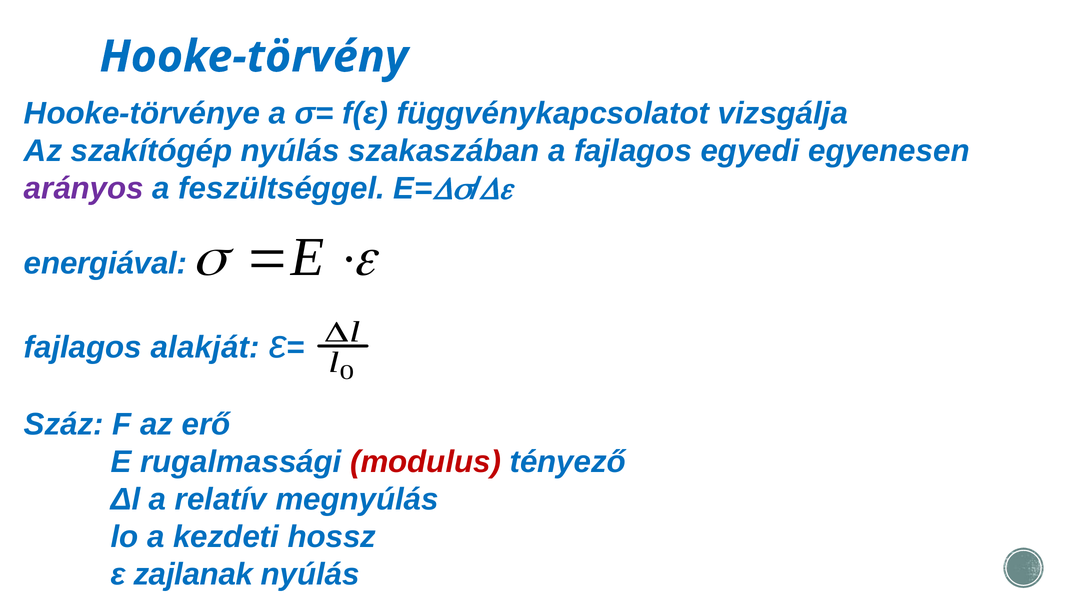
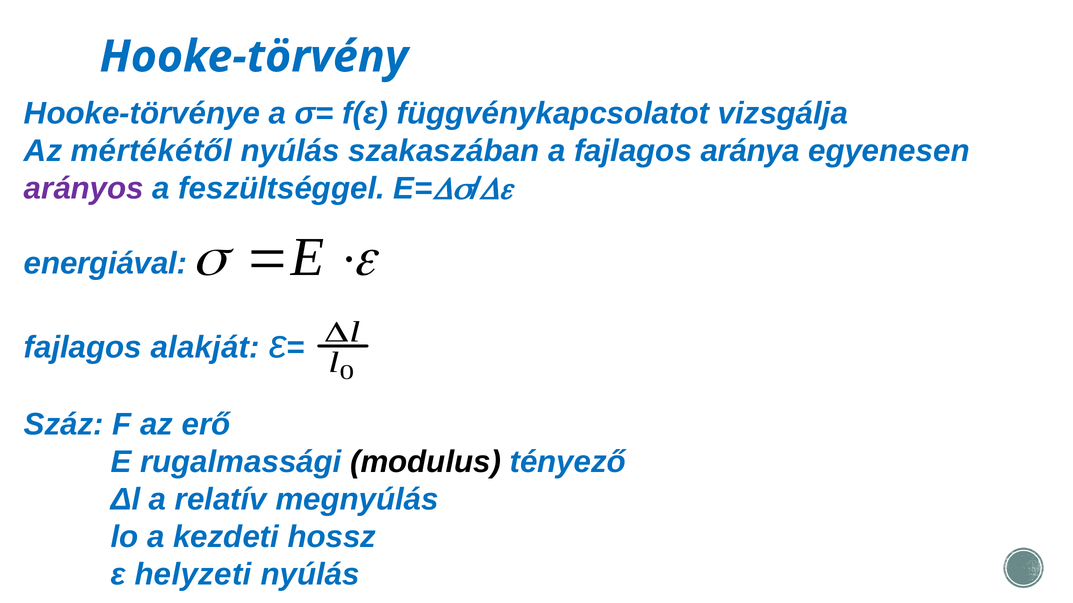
szakítógép: szakítógép -> mértékétől (151, 151)
egyedi: egyedi -> aránya (750, 151)
modulus colour: red -> black (426, 462)
zajlanak: zajlanak -> helyzeti (193, 575)
